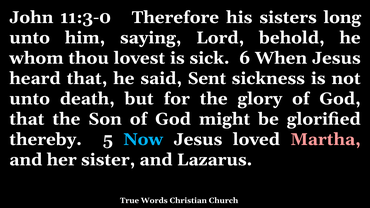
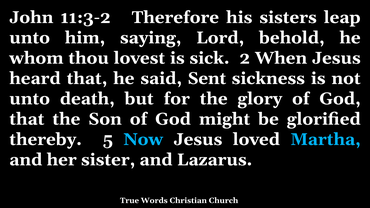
11:3-0: 11:3-0 -> 11:3-2 (86, 17)
long: long -> leap (342, 17)
6: 6 -> 2 (245, 58)
Martha colour: pink -> light blue (326, 139)
